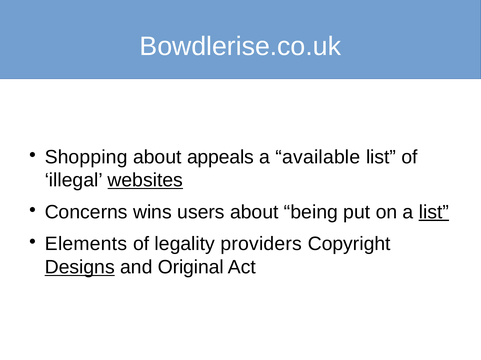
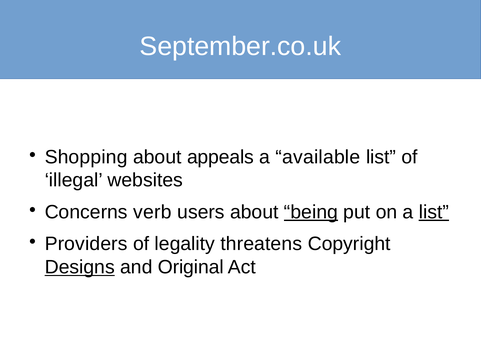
Bowdlerise.co.uk: Bowdlerise.co.uk -> September.co.uk (240, 46)
websites underline: present -> none (145, 181)
wins: wins -> verb (152, 212)
being underline: none -> present (311, 212)
Elements: Elements -> Providers (86, 244)
providers: providers -> threatens (261, 244)
